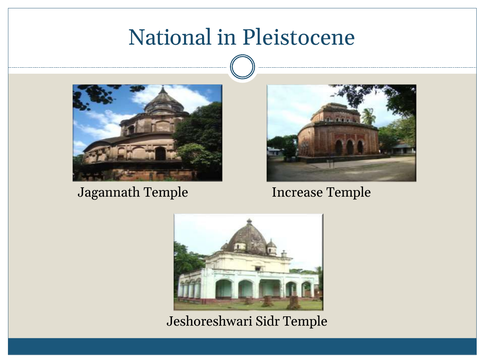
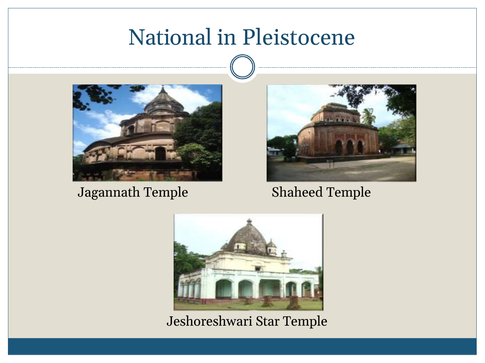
Increase: Increase -> Shaheed (297, 193)
Sidr: Sidr -> Star (268, 322)
